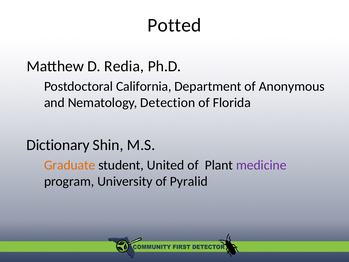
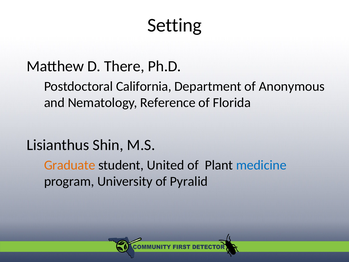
Potted: Potted -> Setting (175, 25)
Redia: Redia -> There (124, 66)
Detection: Detection -> Reference (168, 102)
Dictionary: Dictionary -> Lisianthus (58, 145)
medicine colour: purple -> blue (261, 165)
